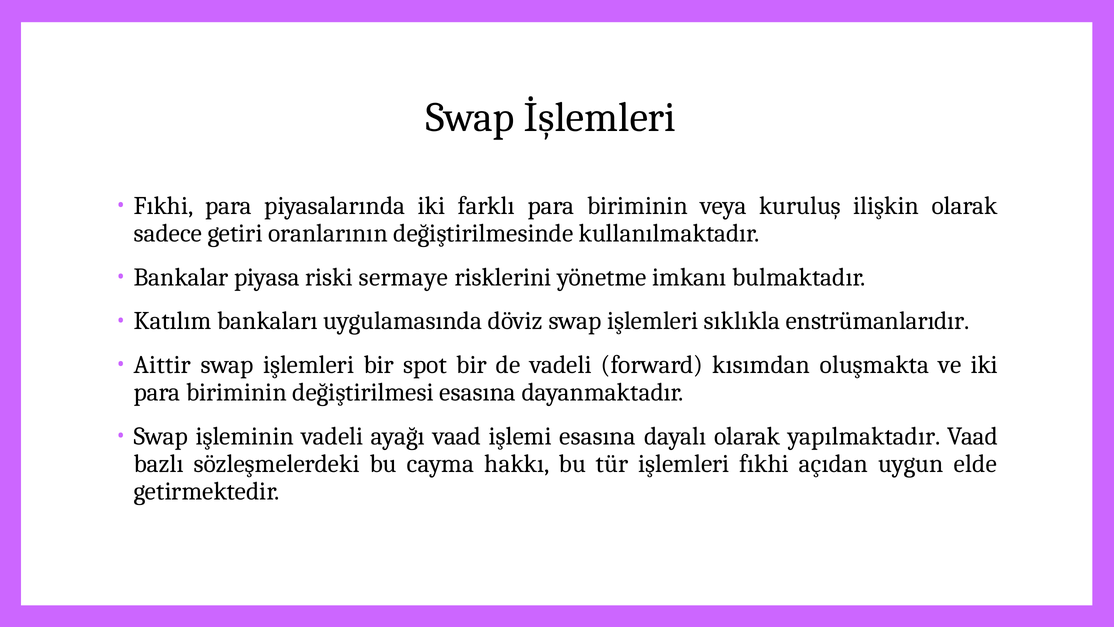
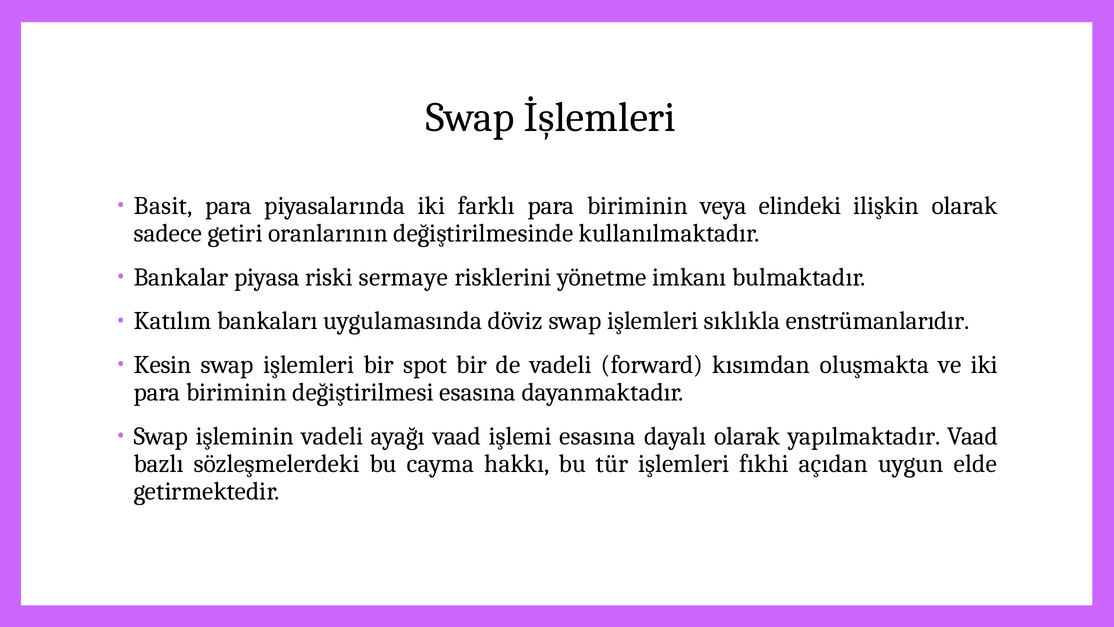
Fıkhi: Fıkhi -> Basit (163, 206)
kuruluş: kuruluş -> elindeki (800, 206)
Aittir: Aittir -> Kesin (163, 365)
